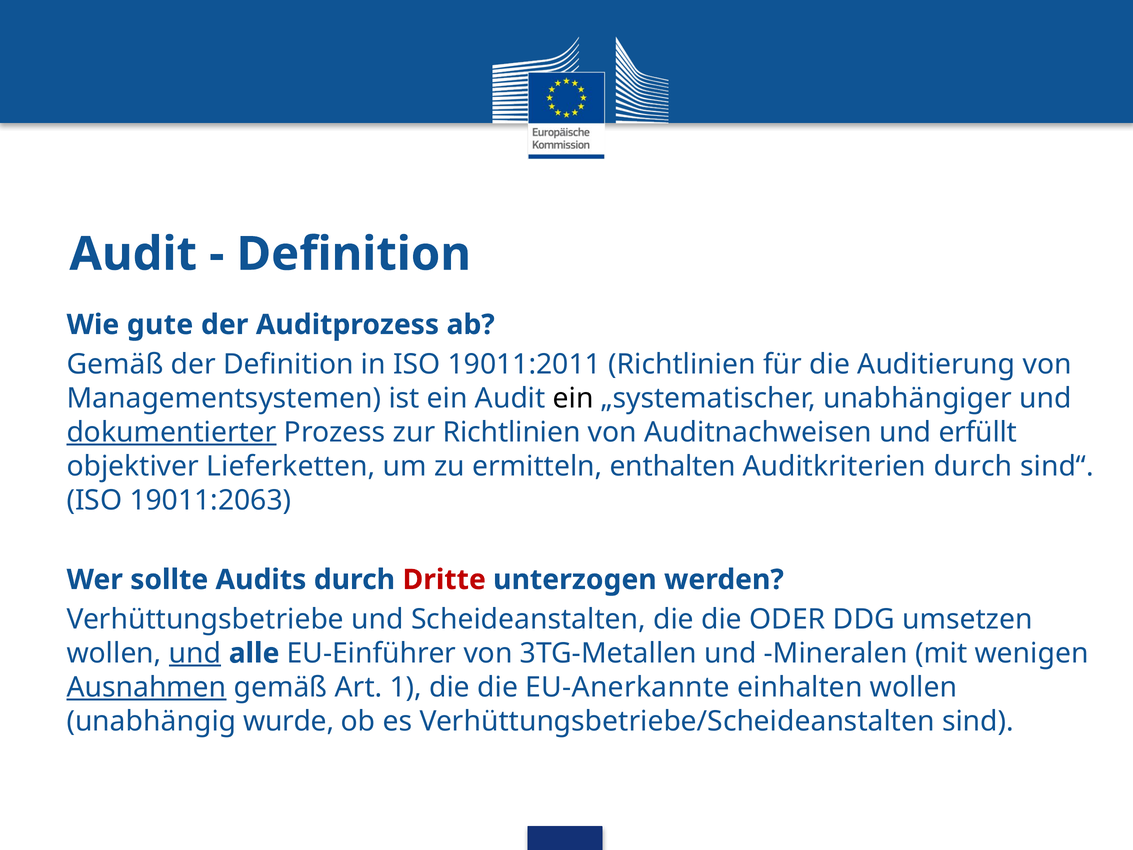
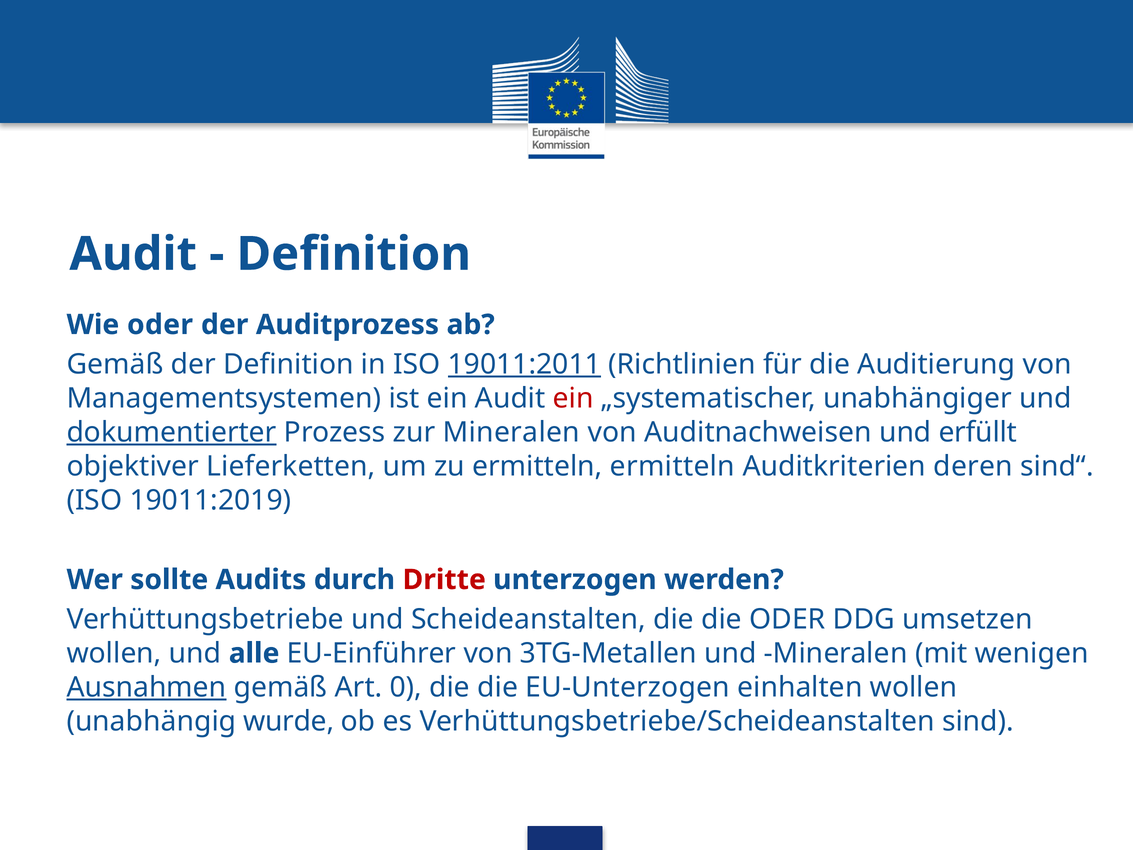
Wie gute: gute -> oder (160, 325)
19011:2011 underline: none -> present (524, 364)
ein colour: black -> red (573, 398)
zur Richtlinien: Richtlinien -> Mineralen (511, 432)
ermitteln enthalten: enthalten -> ermitteln (672, 466)
Auditkriterien durch: durch -> deren (973, 466)
19011:2063: 19011:2063 -> 19011:2019 (210, 500)
und underline: present -> none (195, 653)
1: 1 -> 0 (406, 687)
EU-Anerkannte: EU-Anerkannte -> EU-Unterzogen (628, 687)
